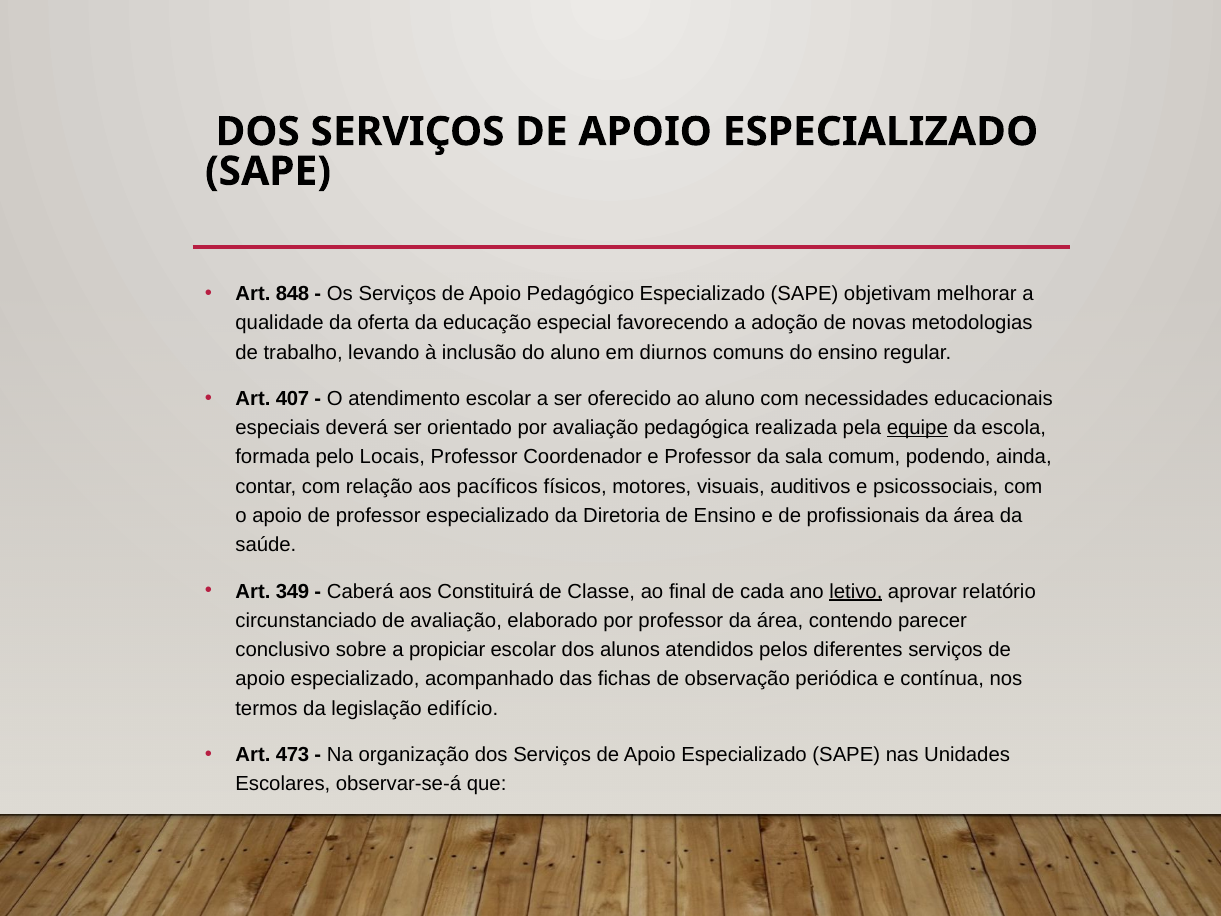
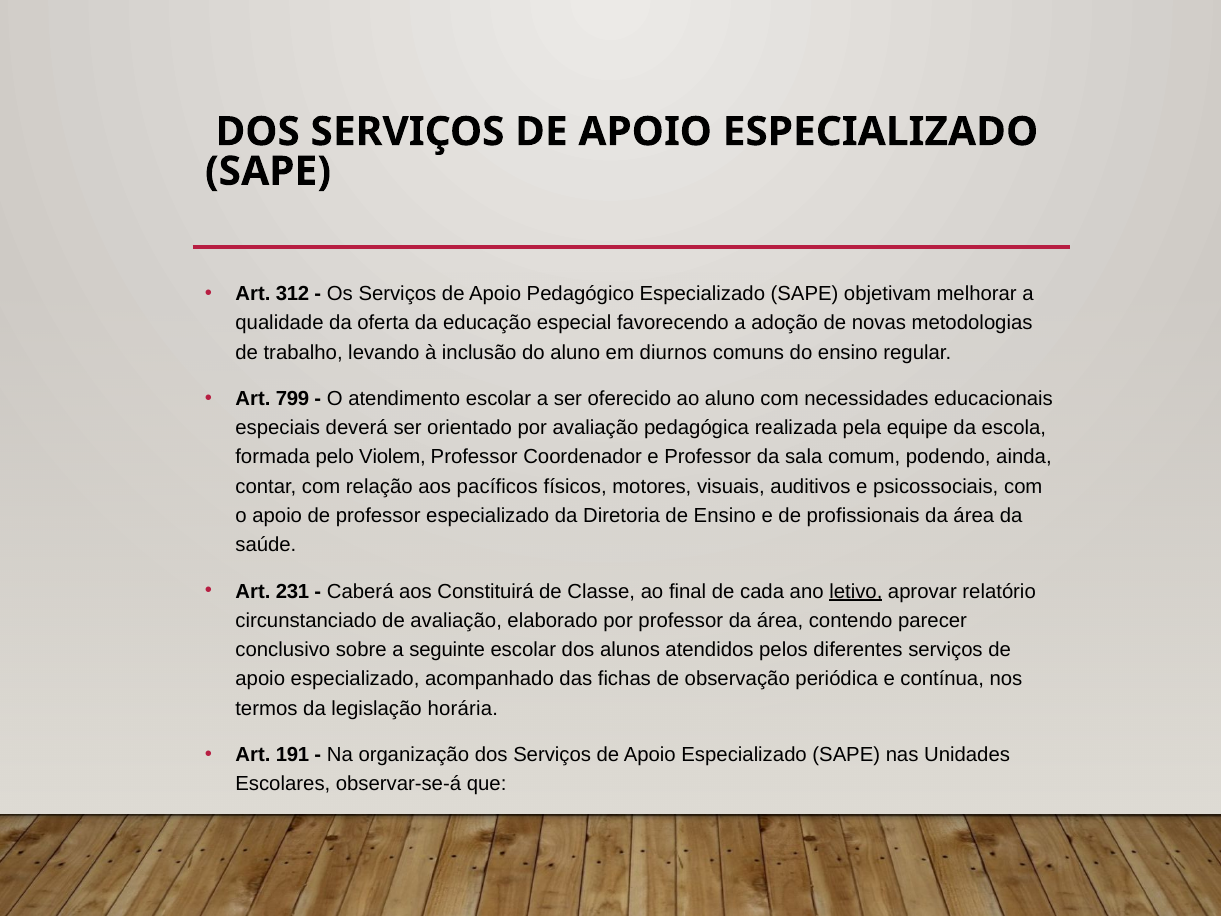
848: 848 -> 312 (293, 294)
407: 407 -> 799 (293, 399)
equipe underline: present -> none (917, 428)
Locais: Locais -> Violem (392, 457)
349: 349 -> 231 (293, 591)
propiciar: propiciar -> seguinte (447, 650)
edifício: edifício -> horária (463, 708)
473: 473 -> 191 (293, 754)
